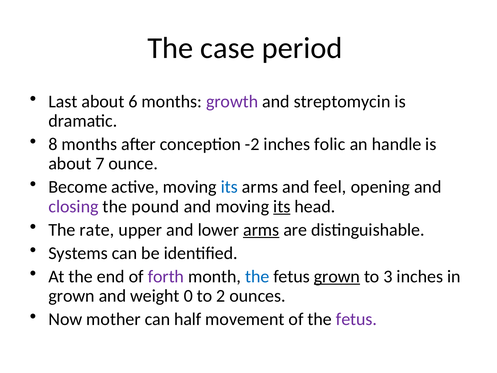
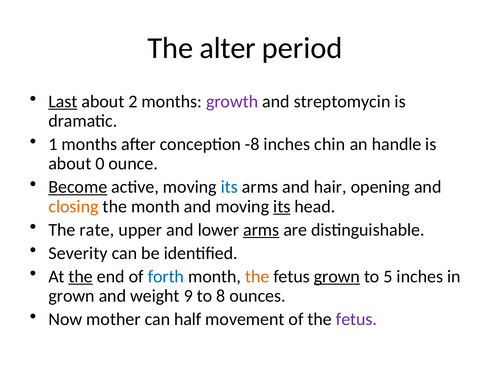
case: case -> alter (228, 48)
Last underline: none -> present (63, 101)
6: 6 -> 2 (133, 101)
8: 8 -> 1 (53, 144)
-2: -2 -> -8 (252, 144)
folic: folic -> chin (330, 144)
7: 7 -> 0 (100, 164)
Become underline: none -> present (78, 187)
feel: feel -> hair (330, 187)
closing colour: purple -> orange (74, 206)
the pound: pound -> month (155, 206)
Systems: Systems -> Severity (78, 253)
the underline: none -> present (81, 276)
forth colour: purple -> blue (166, 276)
the colour: blue -> orange (257, 276)
3: 3 -> 5 (388, 276)
0: 0 -> 9 (188, 296)
2: 2 -> 8 (221, 296)
